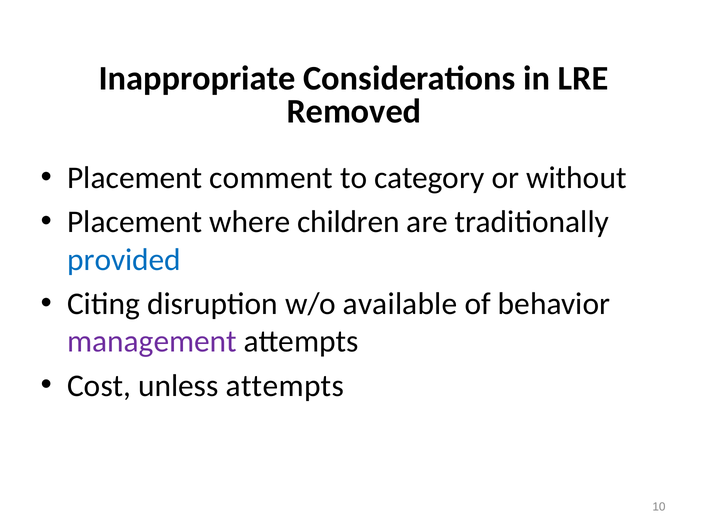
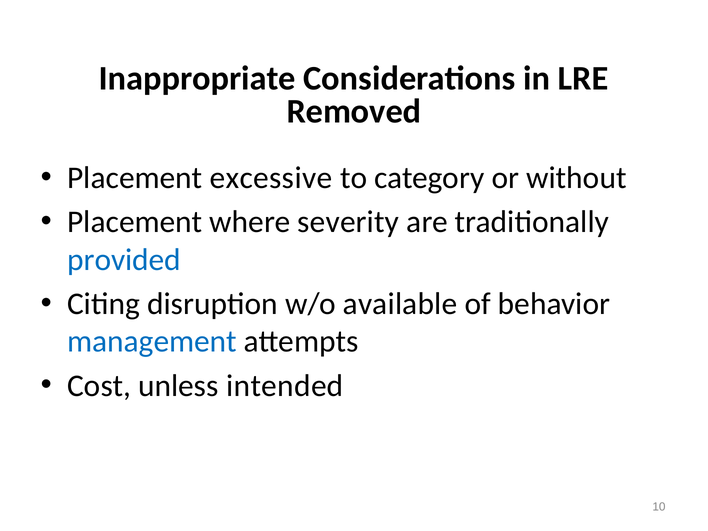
comment: comment -> excessive (271, 178)
children: children -> severity (348, 222)
management colour: purple -> blue (152, 342)
unless attempts: attempts -> intended (285, 386)
